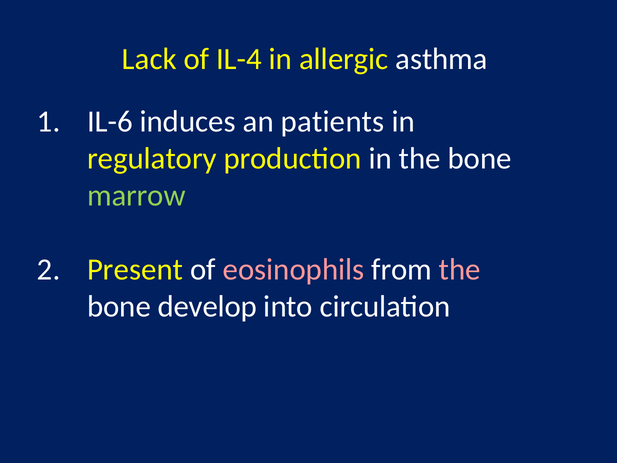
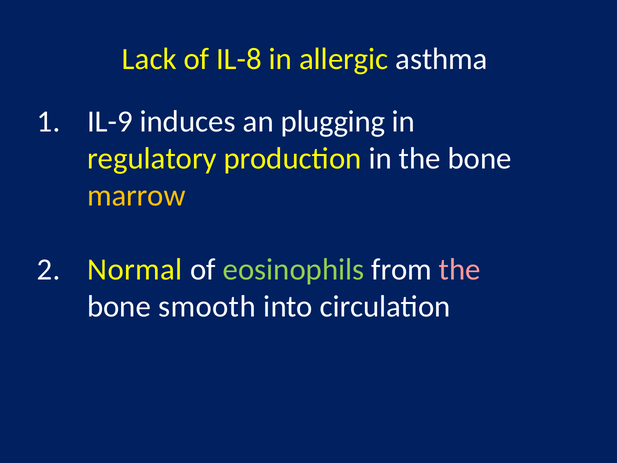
IL-4: IL-4 -> IL-8 (239, 59)
IL-6: IL-6 -> IL-9 (110, 121)
patients: patients -> plugging (333, 121)
marrow colour: light green -> yellow (136, 195)
Present: Present -> Normal (135, 269)
eosinophils colour: pink -> light green (294, 269)
develop: develop -> smooth (207, 306)
